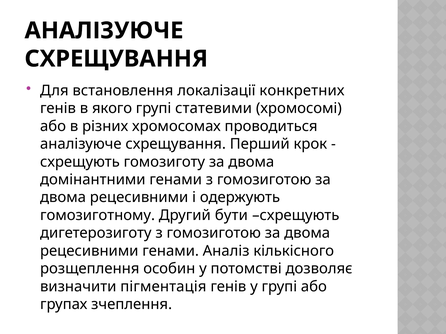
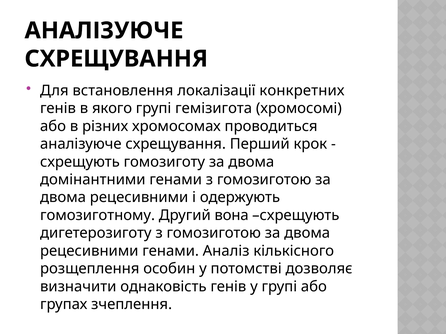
статевими: статевими -> гемізигота (214, 109)
бути: бути -> вона (232, 216)
пігментація: пігментація -> однаковість (163, 287)
